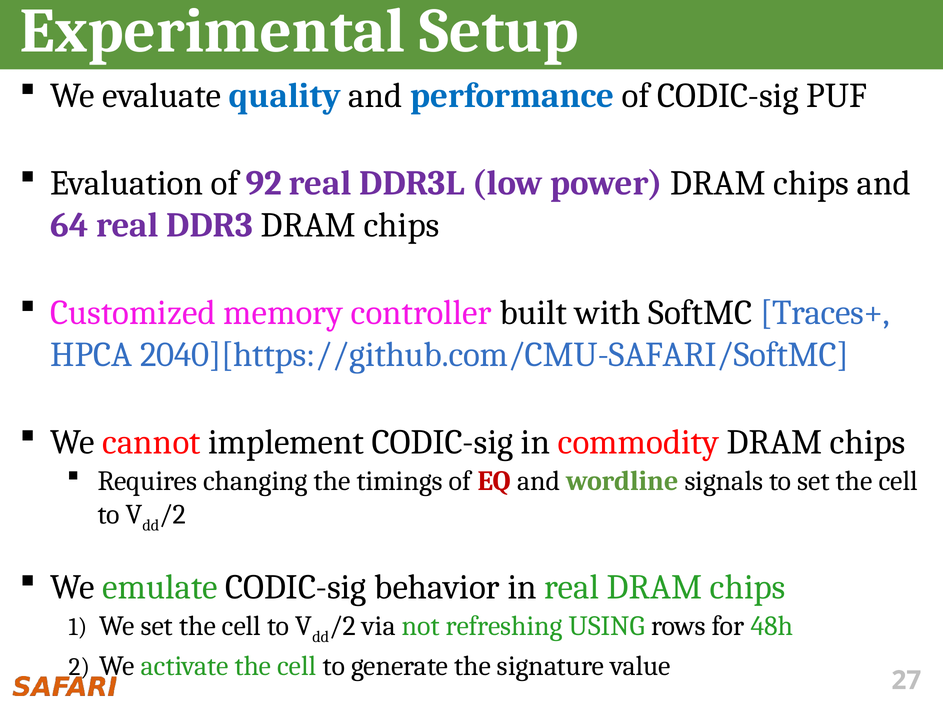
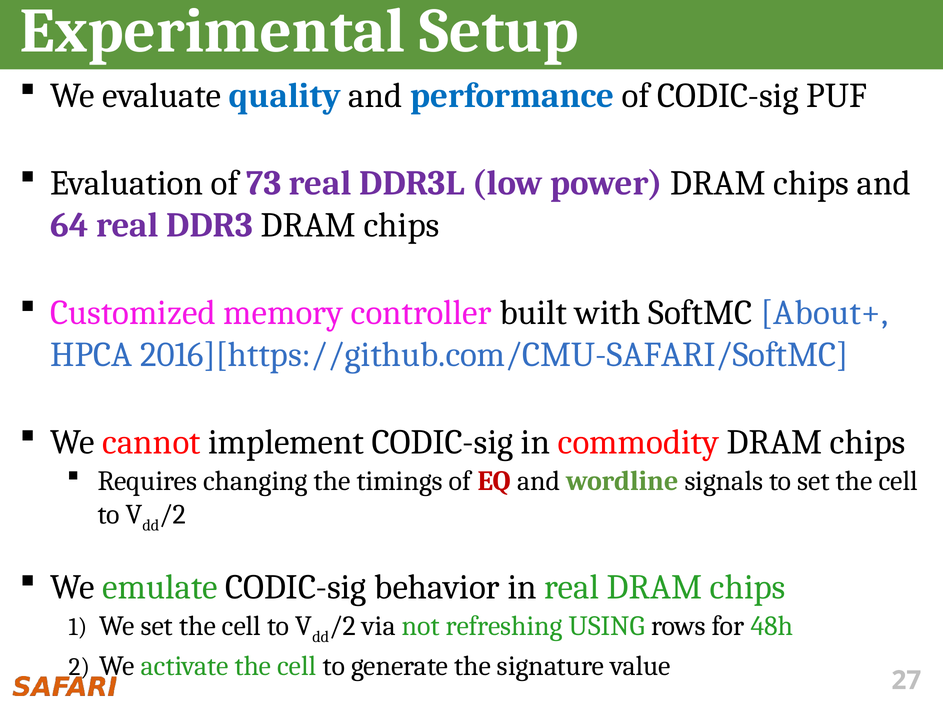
92: 92 -> 73 (264, 183)
Traces+: Traces+ -> About+ (825, 312)
2040][https://github.com/CMU-SAFARI/SoftMC: 2040][https://github.com/CMU-SAFARI/SoftMC -> 2016][https://github.com/CMU-SAFARI/SoftMC (494, 354)
